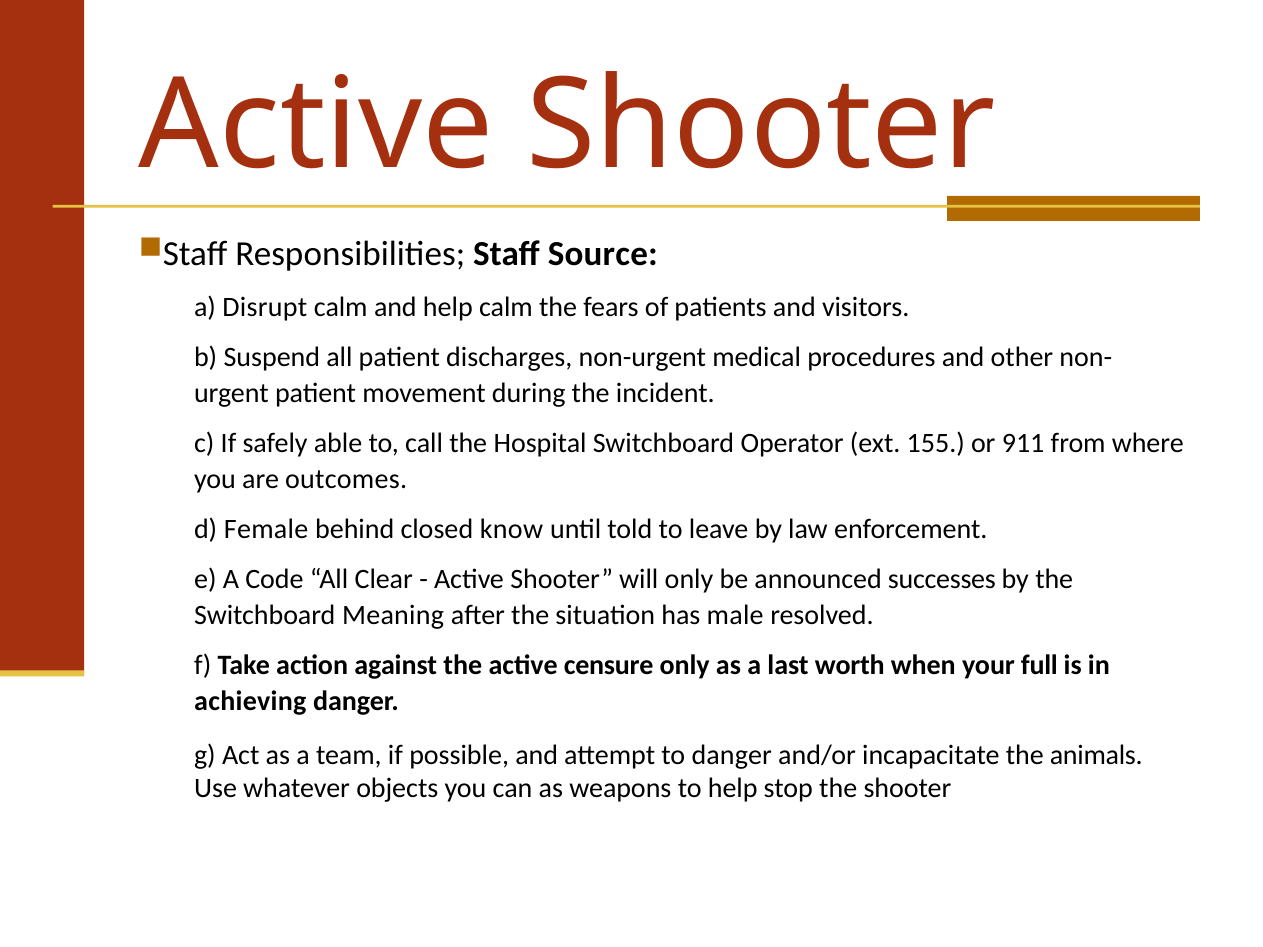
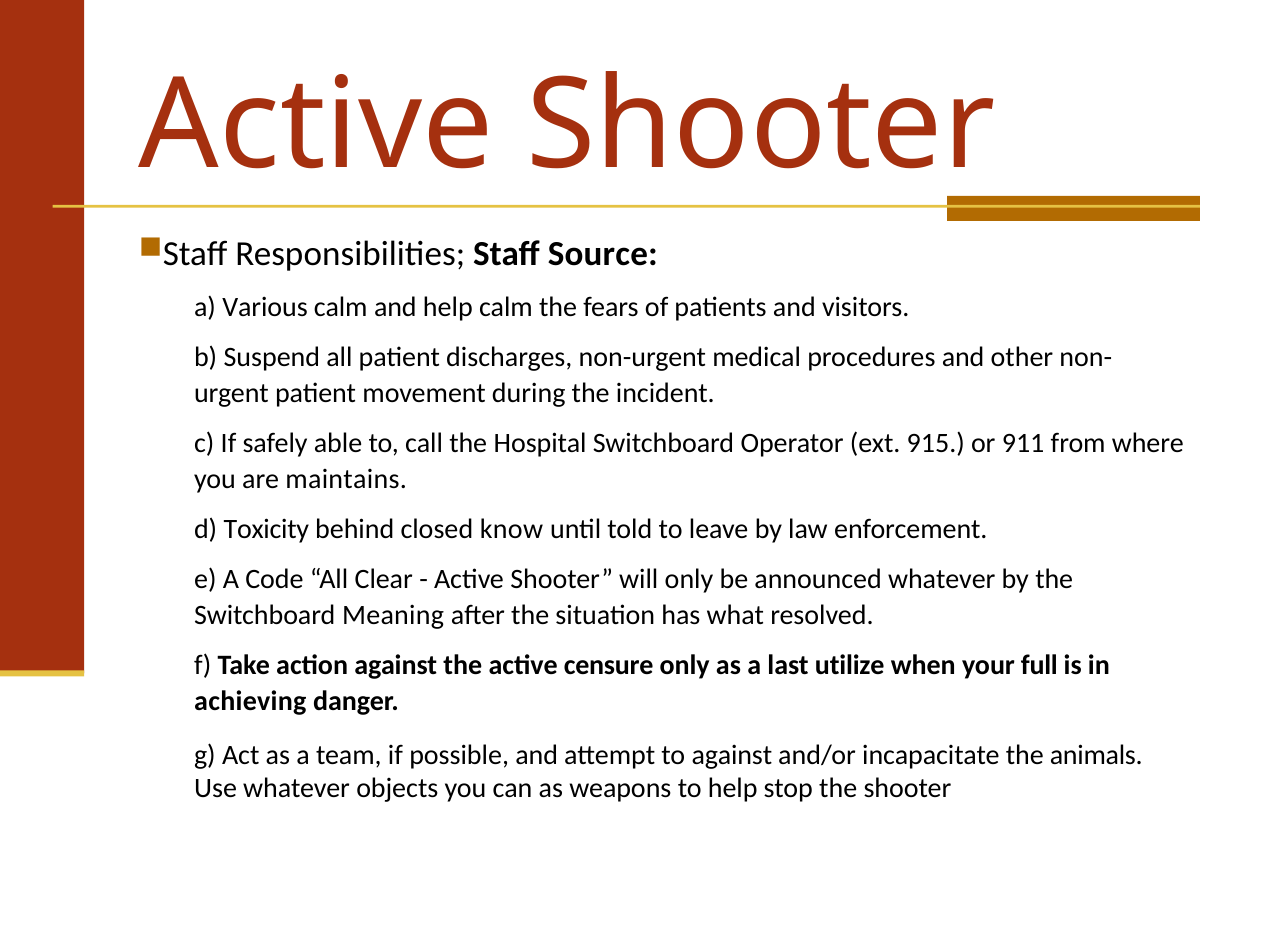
Disrupt: Disrupt -> Various (265, 308)
155: 155 -> 915 (936, 444)
outcomes: outcomes -> maintains (346, 480)
Female: Female -> Toxicity (266, 530)
announced successes: successes -> whatever (942, 580)
male: male -> what (735, 616)
worth: worth -> utilize (850, 666)
to danger: danger -> against (732, 755)
